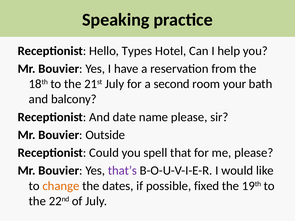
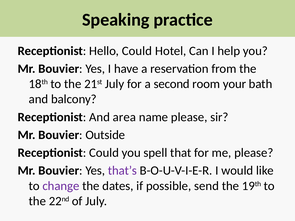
Hello Types: Types -> Could (137, 51)
date: date -> area (124, 117)
change colour: orange -> purple (61, 186)
fixed: fixed -> send (207, 186)
